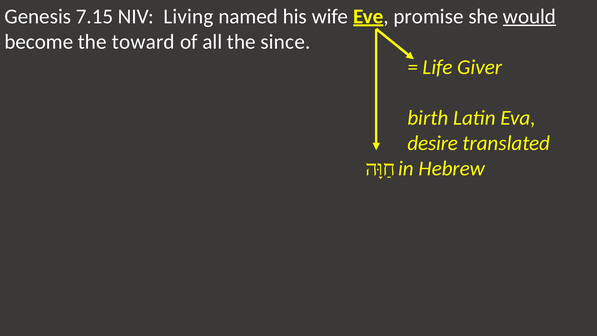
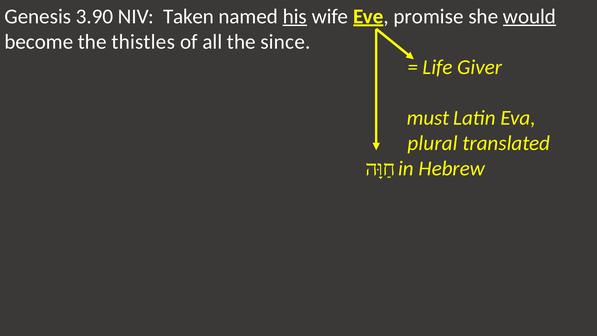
7.15: 7.15 -> 3.90 (95, 16)
Living: Living -> Taken (189, 16)
his underline: none -> present (295, 16)
toward: toward -> thistles (143, 42)
birth: birth -> must (428, 118)
desire: desire -> plural (432, 143)
